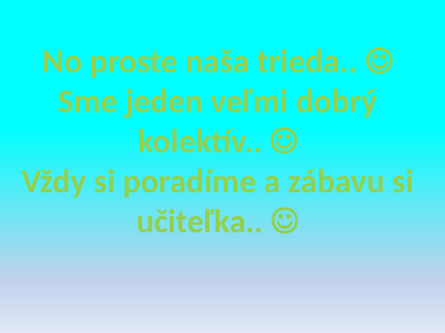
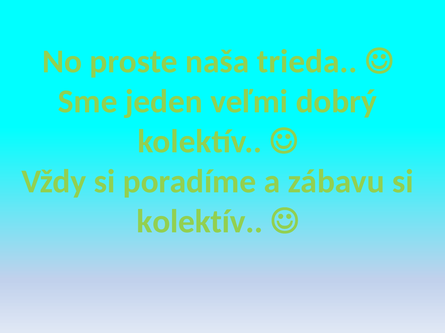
učiteľka: učiteľka -> kolektív (200, 222)
